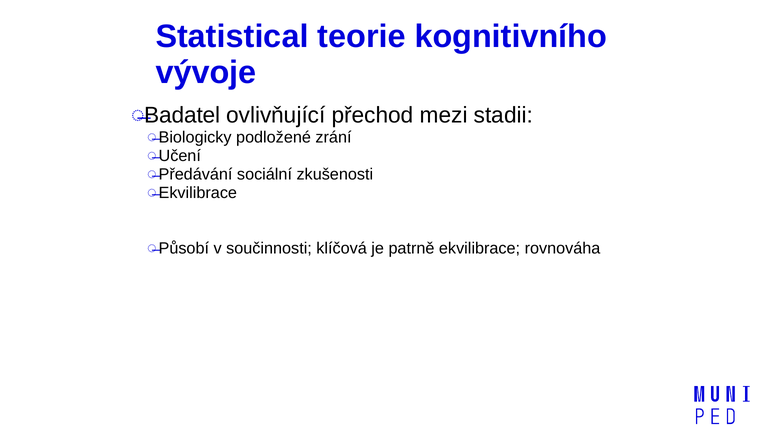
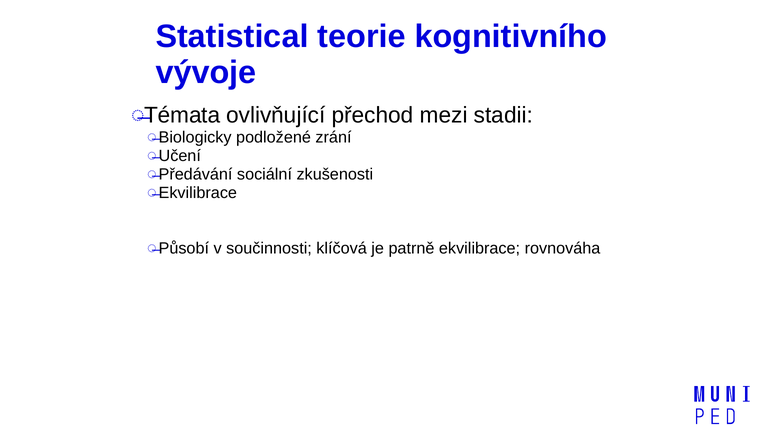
Badatel: Badatel -> Témata (182, 115)
